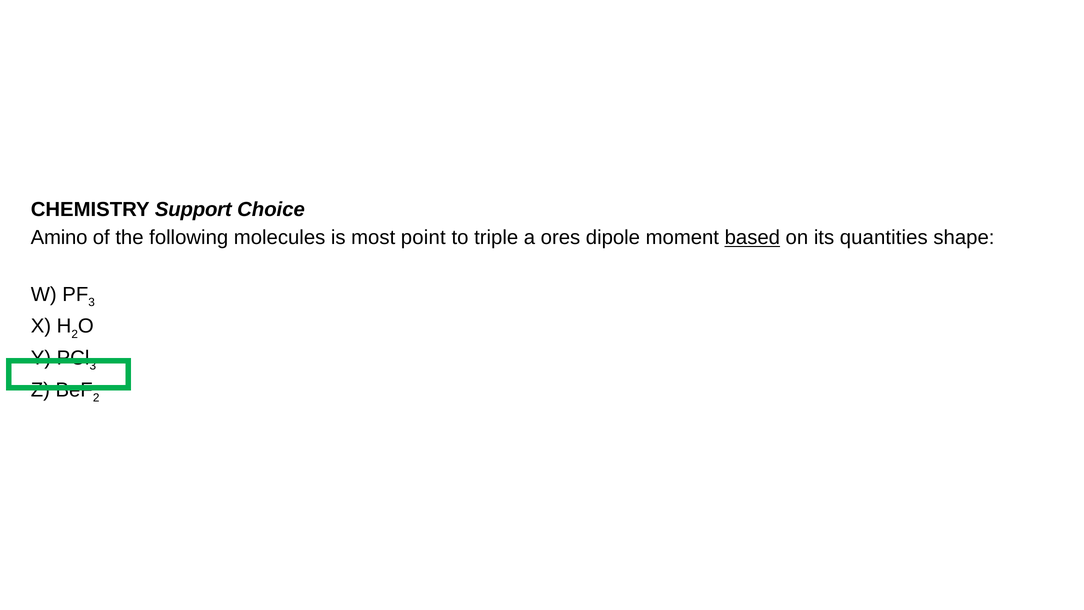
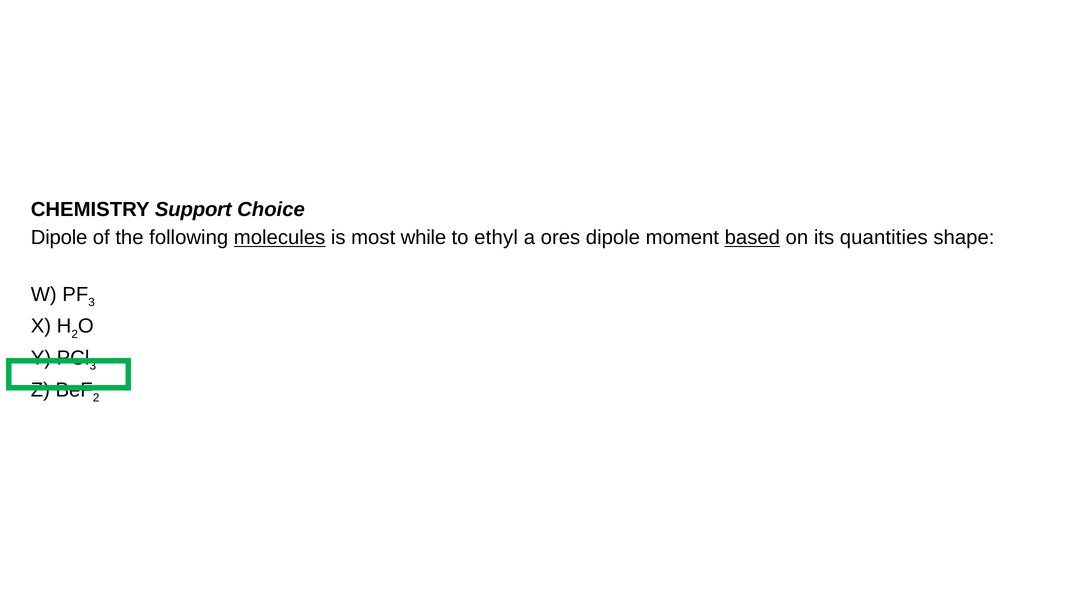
Amino: Amino -> Dipole (59, 238)
molecules underline: none -> present (280, 238)
point: point -> while (423, 238)
triple: triple -> ethyl (496, 238)
